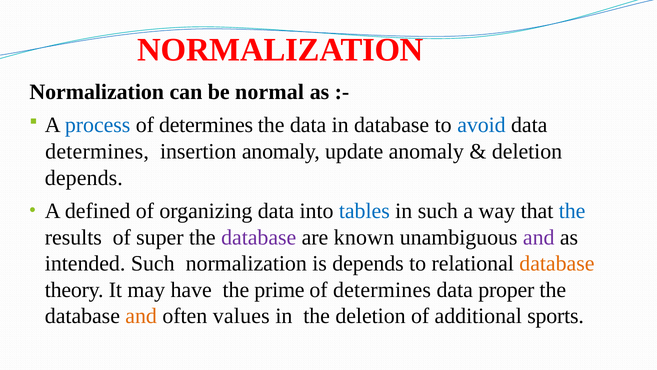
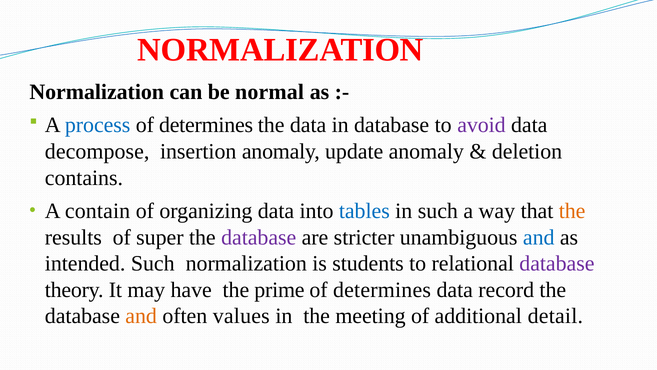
avoid colour: blue -> purple (481, 125)
determines: determines -> decompose (97, 151)
depends: depends -> contains (84, 178)
defined: defined -> contain (98, 211)
the colour: blue -> orange (572, 211)
known: known -> stricter (364, 237)
and colour: purple -> blue (539, 237)
is depends: depends -> students (368, 263)
database colour: orange -> purple (557, 263)
proper: proper -> record (506, 290)
the deletion: deletion -> meeting (371, 316)
sports: sports -> detail (555, 316)
